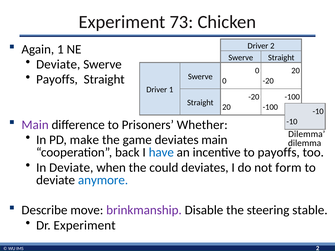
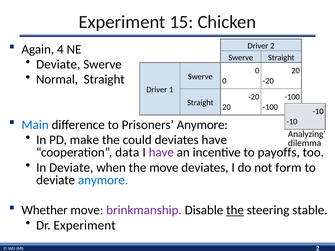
73: 73 -> 15 (181, 22)
Again 1: 1 -> 4 (60, 49)
Payoffs: Payoffs -> Normal (57, 80)
Main colour: purple -> blue (35, 125)
Prisoners Whether: Whether -> Anymore (202, 125)
Dilemma: Dilemma -> Analyzing (307, 134)
game: game -> could (137, 140)
deviates main: main -> have (214, 140)
back: back -> data (127, 153)
have colour: blue -> purple (161, 153)
the could: could -> move (164, 168)
Describe: Describe -> Whether (45, 210)
the underline: none -> present (235, 210)
